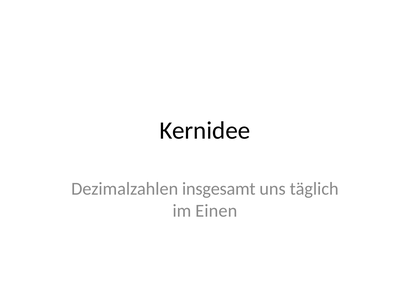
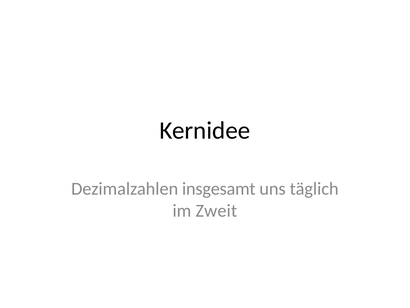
Einen: Einen -> Zweit (216, 210)
